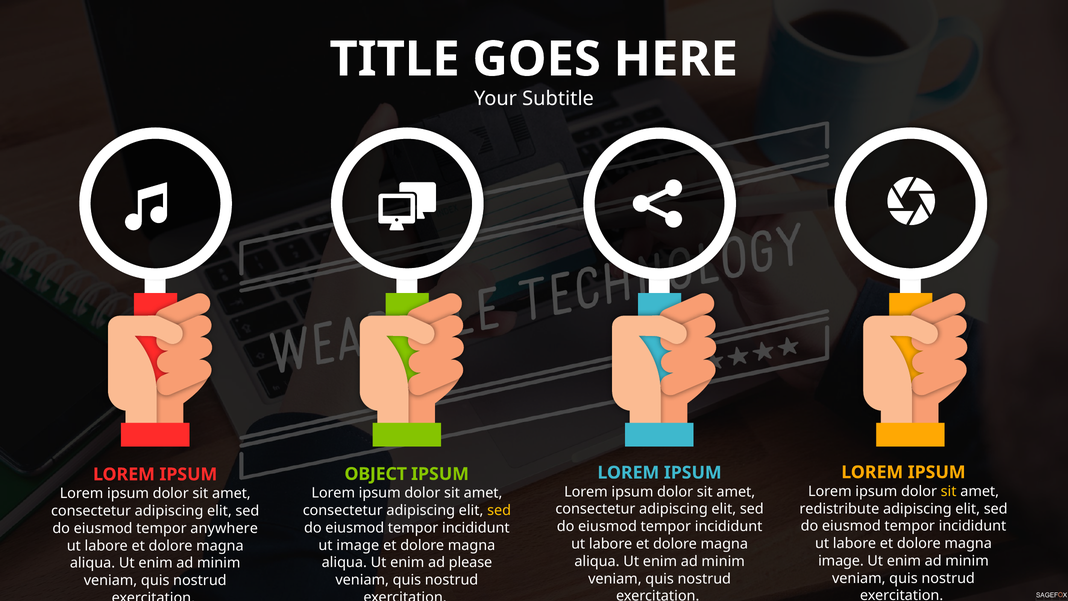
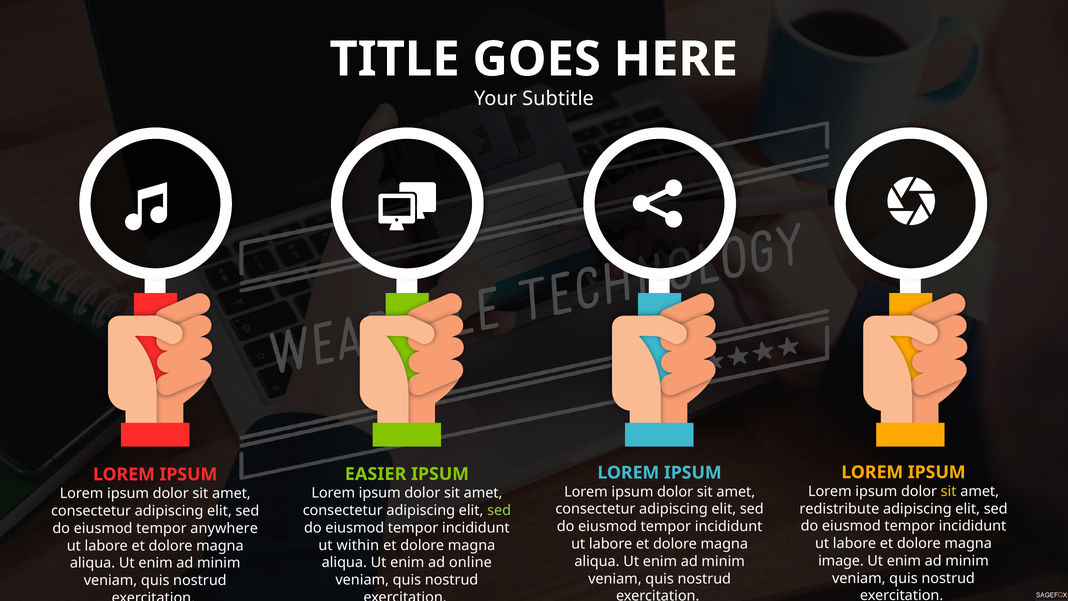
OBJECT: OBJECT -> EASIER (376, 474)
sed colour: yellow -> light green (499, 510)
ut image: image -> within (358, 545)
please: please -> online (470, 562)
